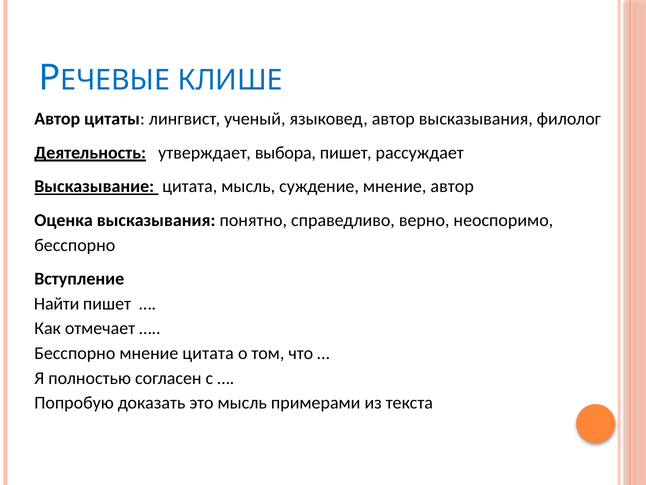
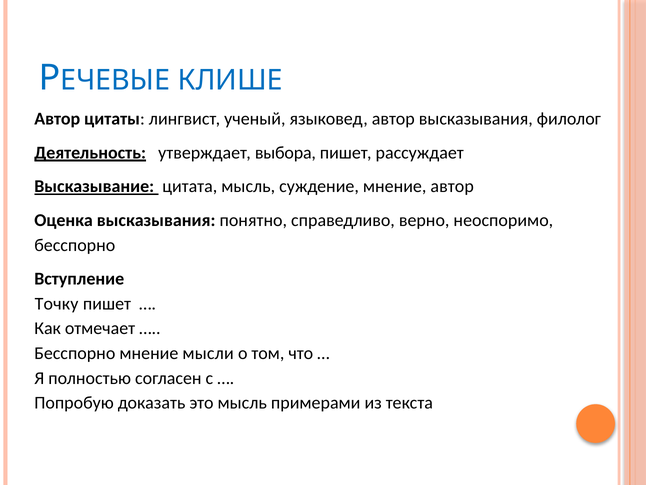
Найти: Найти -> Точку (57, 303)
мнение цитата: цитата -> мысли (208, 353)
